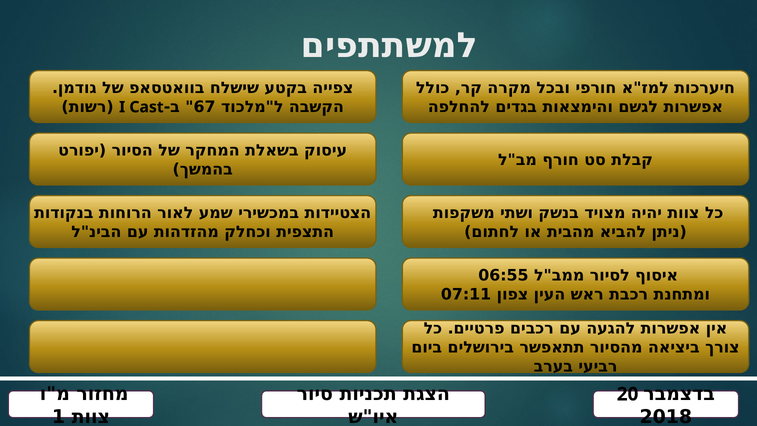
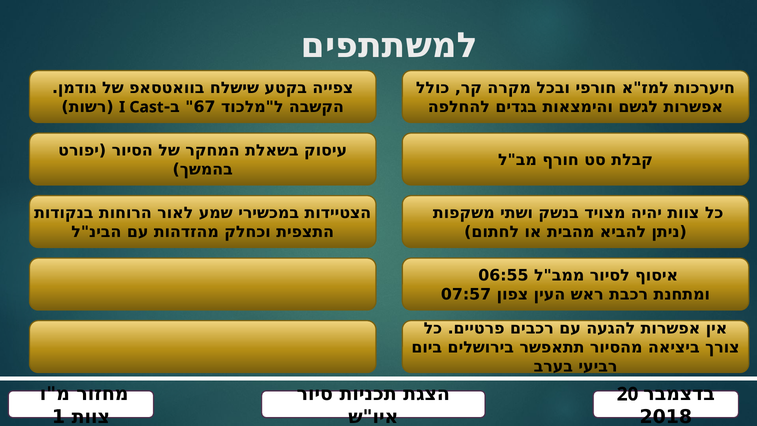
07:11: 07:11 -> 07:57 (466, 294)
